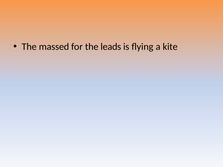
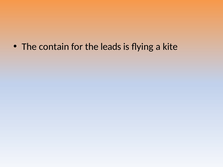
massed: massed -> contain (54, 47)
